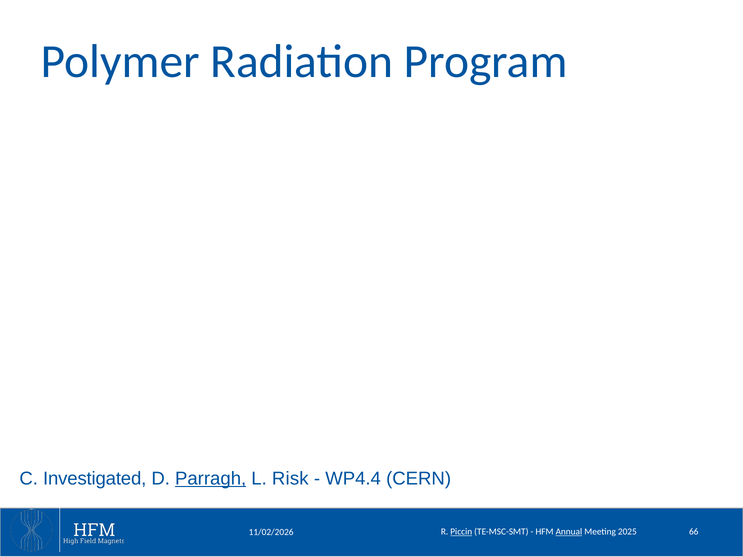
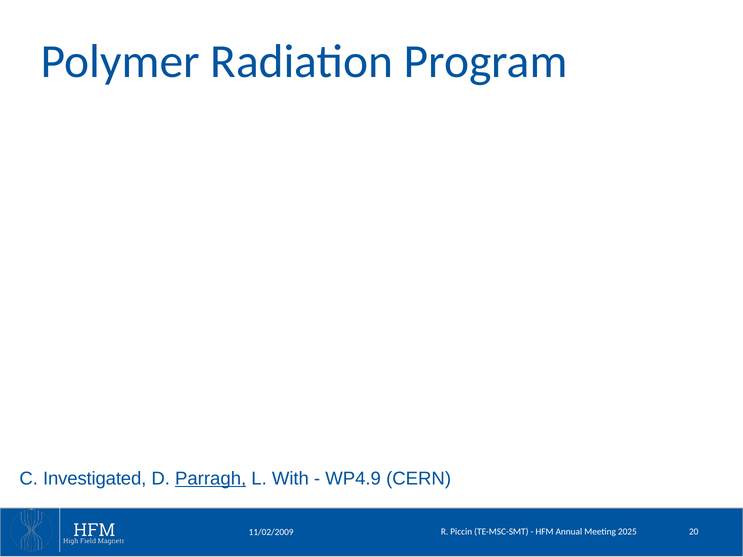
Risk: Risk -> With (290, 479)
WP4.4: WP4.4 -> WP4.9 (353, 479)
Piccin underline: present -> none (461, 532)
Annual underline: present -> none (569, 532)
66: 66 -> 20 (694, 532)
11/02/2026: 11/02/2026 -> 11/02/2009 (271, 532)
